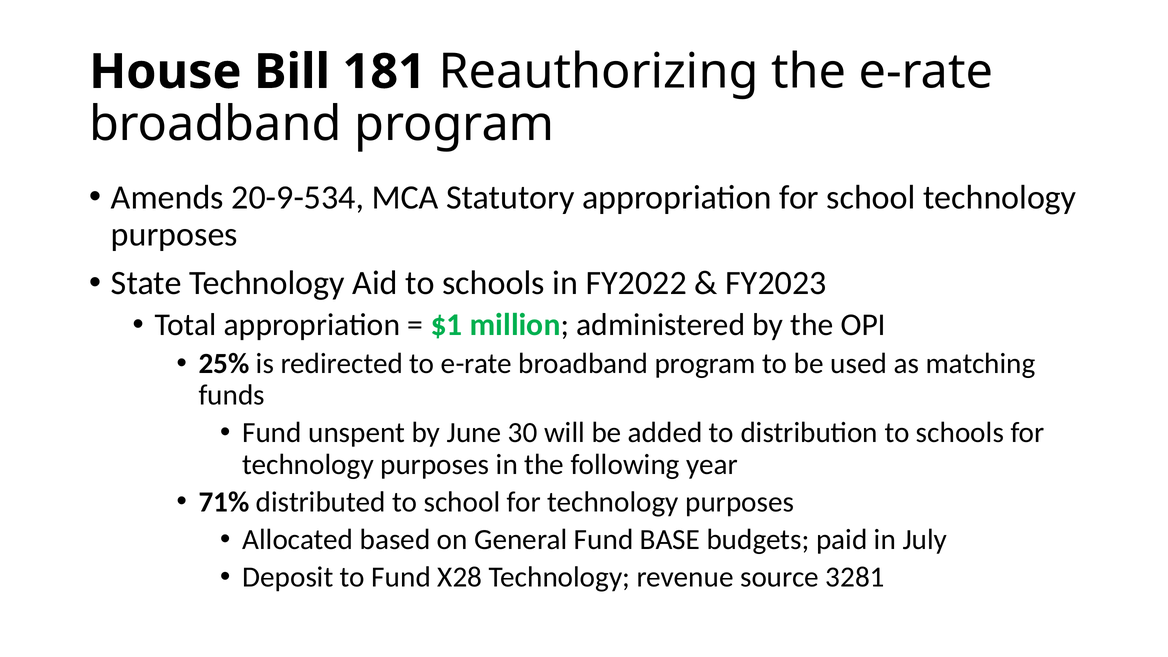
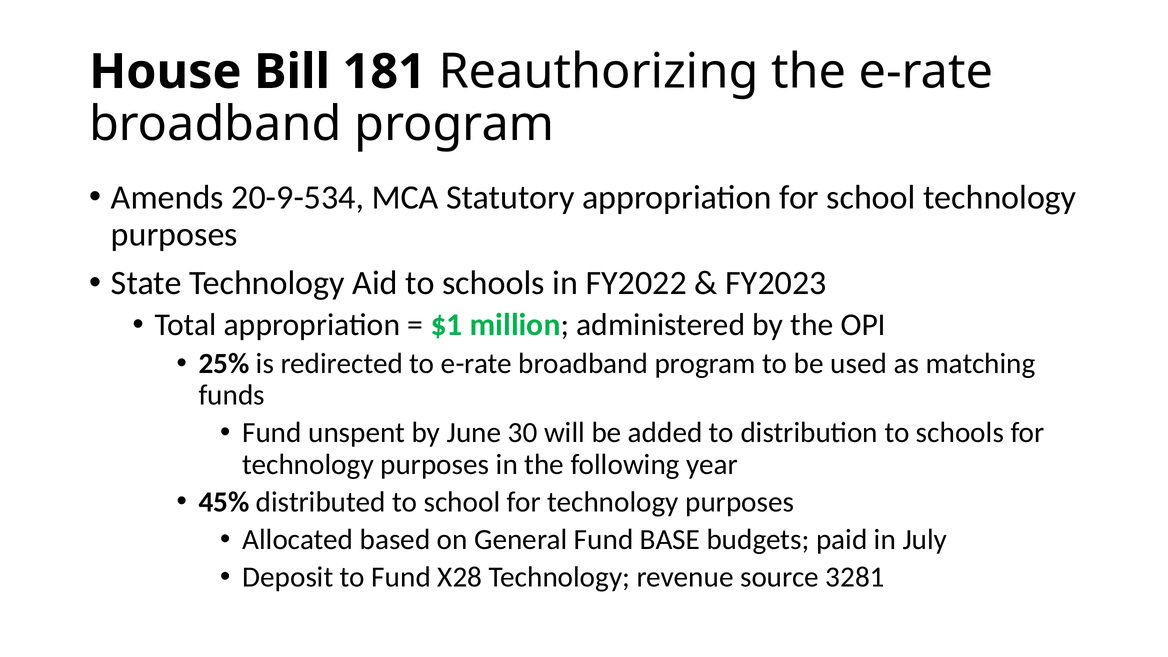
71%: 71% -> 45% (224, 502)
